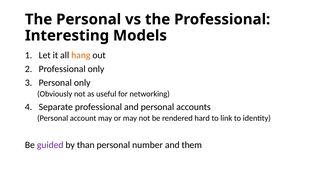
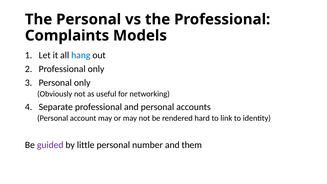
Interesting: Interesting -> Complaints (67, 36)
hang colour: orange -> blue (81, 55)
than: than -> little (86, 145)
